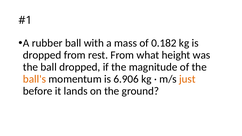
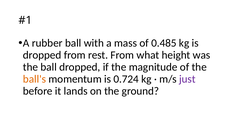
0.182: 0.182 -> 0.485 (164, 43)
6.906: 6.906 -> 0.724 (126, 79)
just colour: orange -> purple (187, 79)
